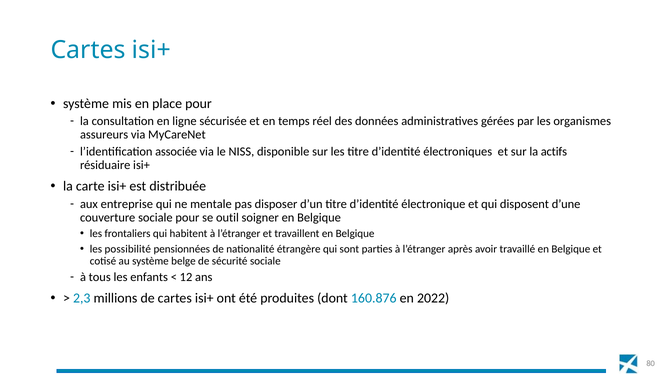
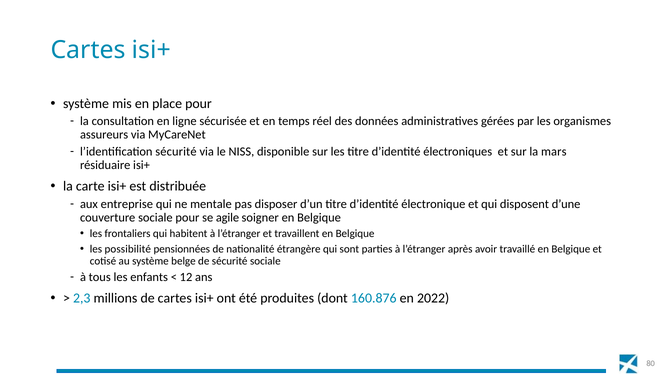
l’identification associée: associée -> sécurité (176, 151)
actifs: actifs -> mars (554, 151)
outil: outil -> agile (228, 217)
